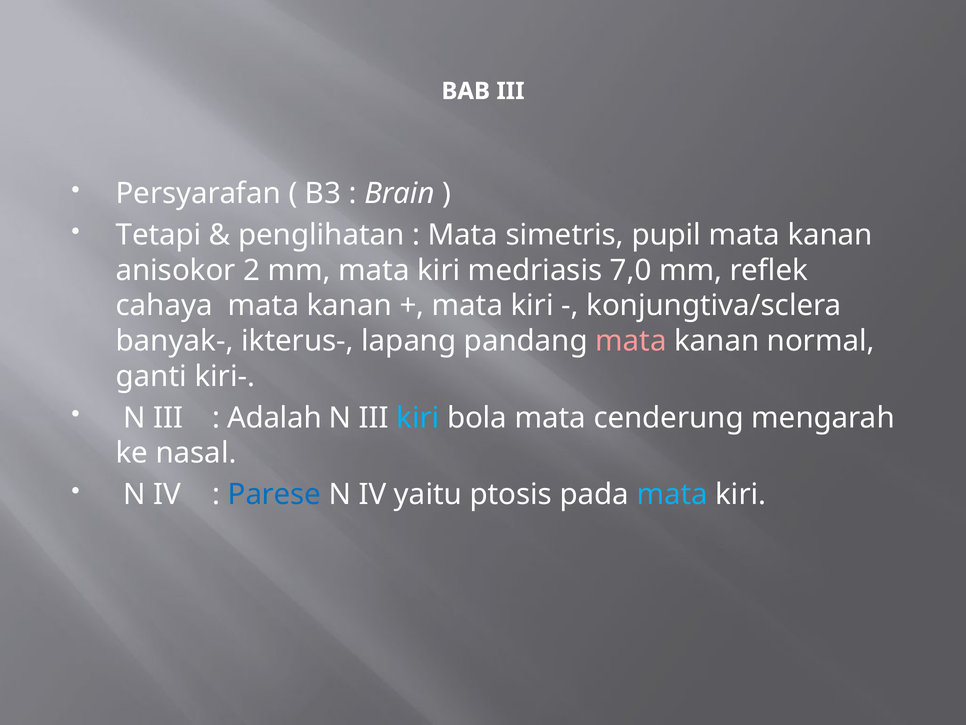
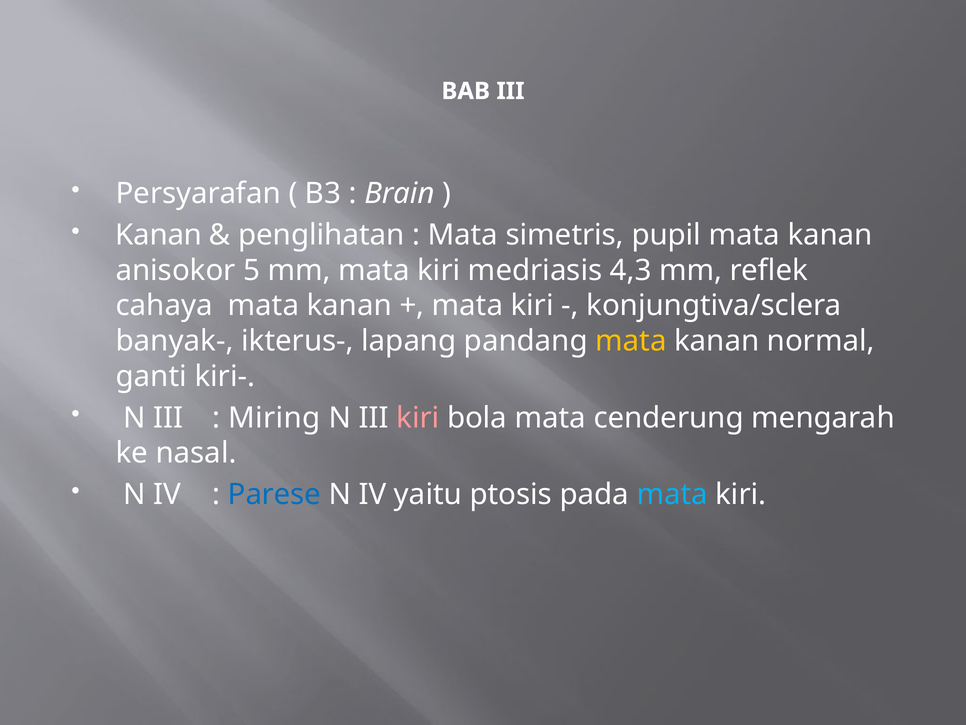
Tetapi: Tetapi -> Kanan (159, 235)
2: 2 -> 5 (252, 270)
7,0: 7,0 -> 4,3 (631, 270)
mata colour: pink -> yellow (631, 341)
Adalah: Adalah -> Miring (274, 418)
kiri colour: light blue -> pink (418, 418)
